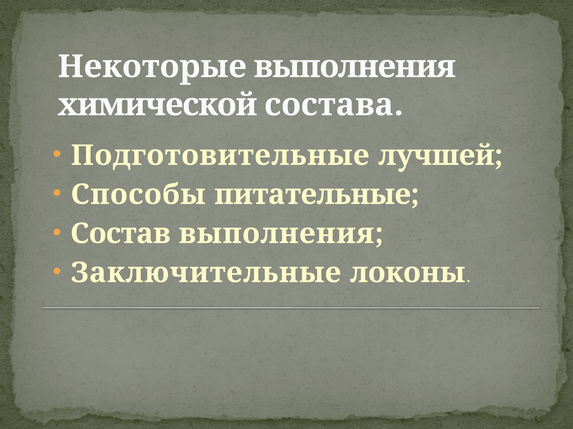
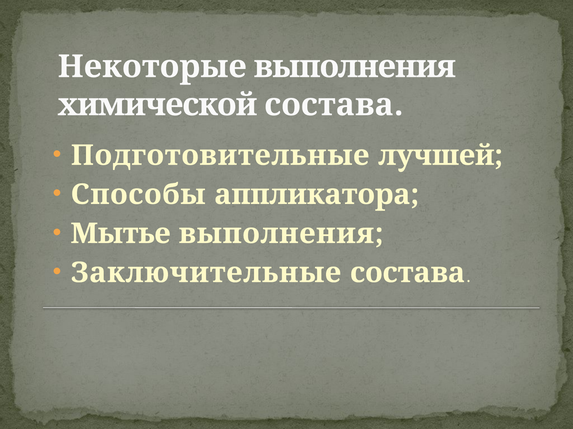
питательные: питательные -> аппликатора (317, 195)
Состав: Состав -> Мытье (120, 234)
Заключительные локоны: локоны -> состава (408, 273)
